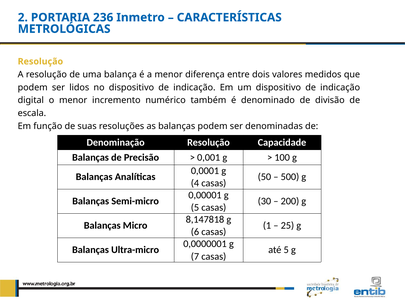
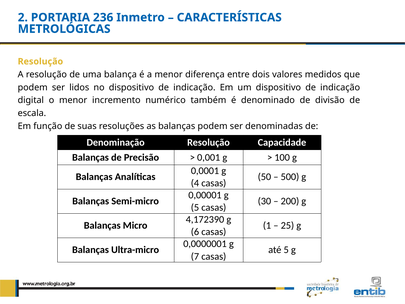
8,147818: 8,147818 -> 4,172390 (205, 219)
